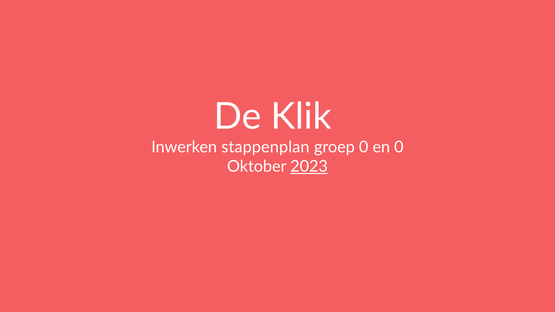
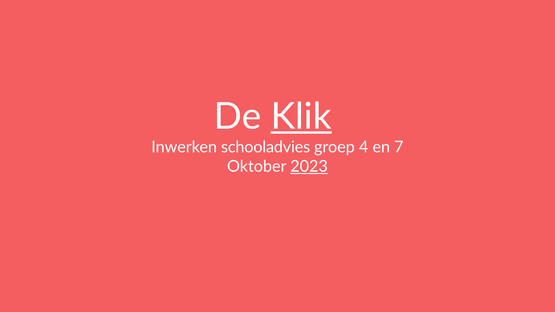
Klik underline: none -> present (301, 117)
stappenplan: stappenplan -> schooladvies (266, 147)
groep 0: 0 -> 4 (364, 147)
en 0: 0 -> 7 (399, 147)
